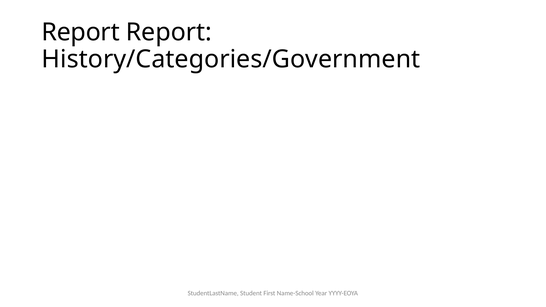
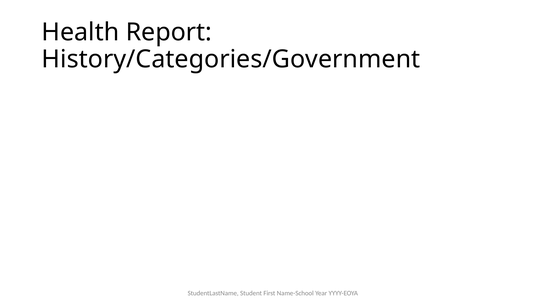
Report: Report -> Health (80, 32)
